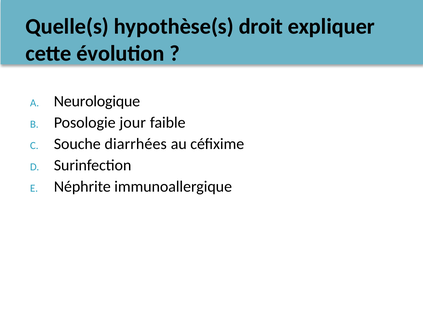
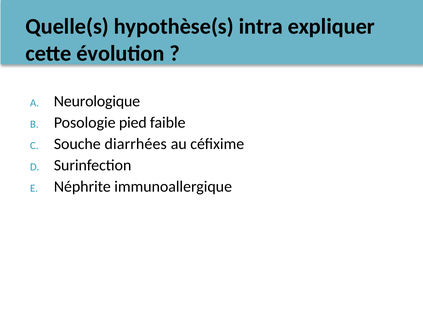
droit: droit -> intra (261, 27)
jour: jour -> pied (133, 123)
